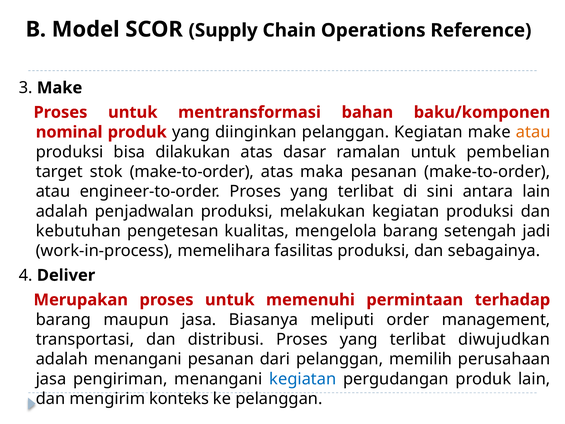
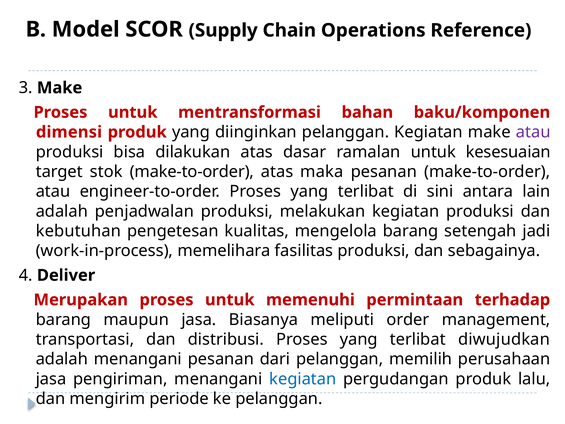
nominal: nominal -> dimensi (69, 132)
atau colour: orange -> purple (533, 132)
pembelian: pembelian -> kesesuaian (508, 152)
produk lain: lain -> lalu (534, 379)
konteks: konteks -> periode (179, 399)
